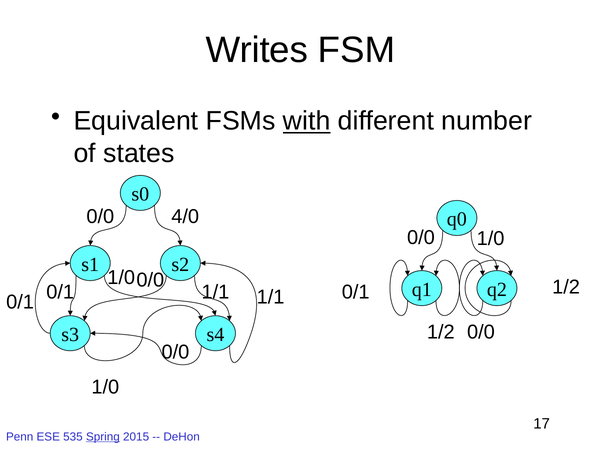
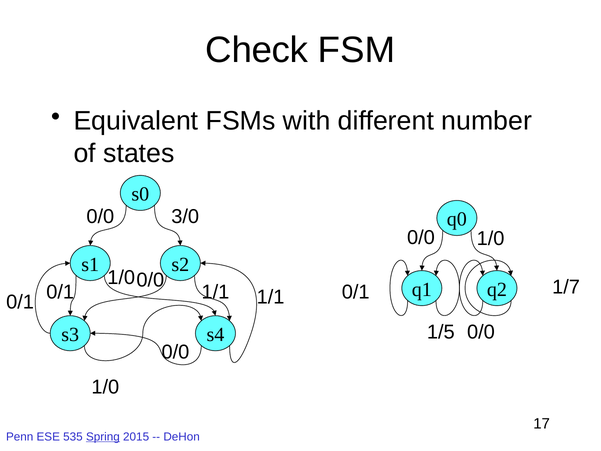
Writes: Writes -> Check (257, 50)
with underline: present -> none (307, 121)
4/0: 4/0 -> 3/0 (185, 217)
1/2: 1/2 -> 1/7 (566, 287)
1/2: 1/2 -> 1/5 (441, 332)
